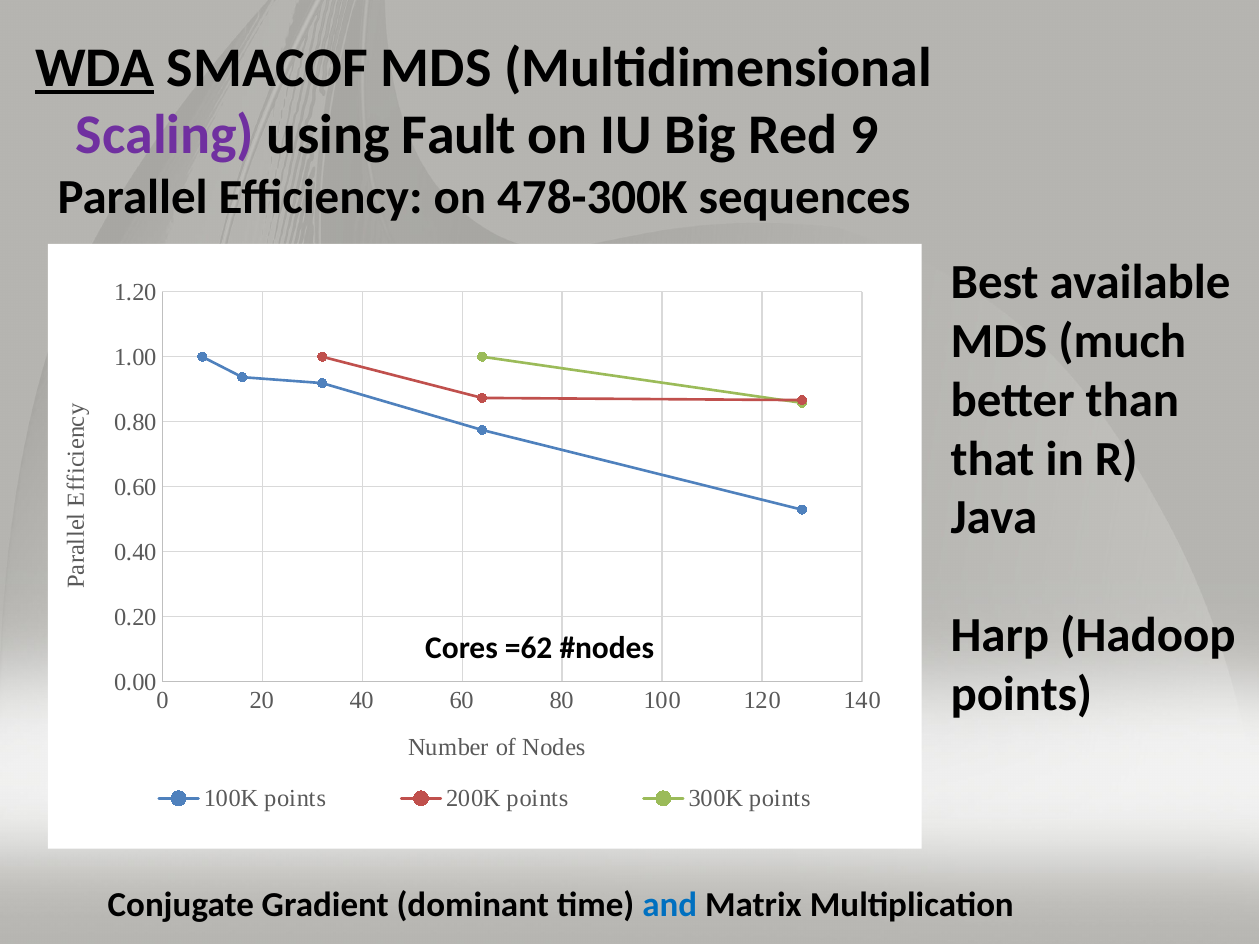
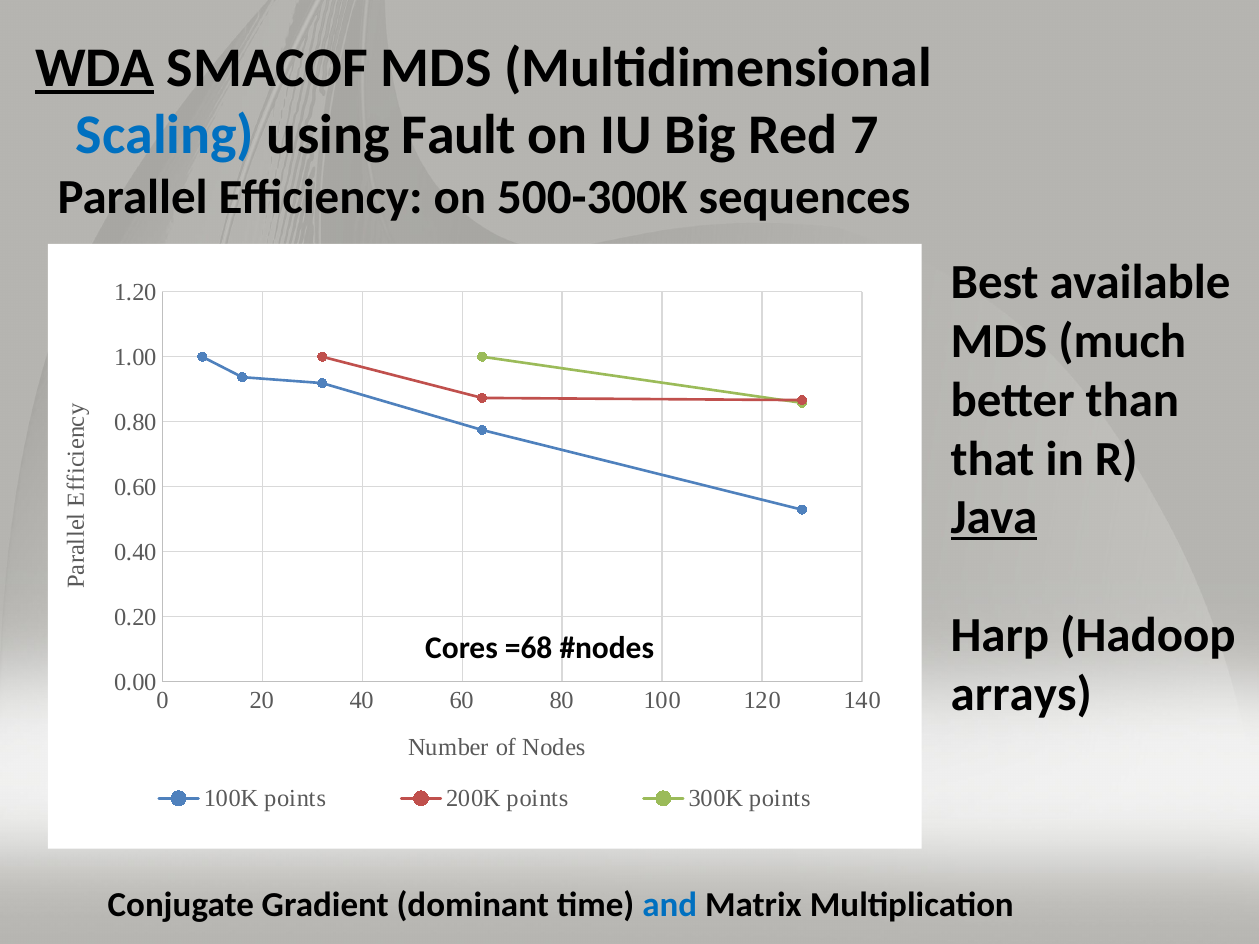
Scaling colour: purple -> blue (165, 135)
9: 9 -> 7 (865, 135)
478-300K: 478-300K -> 500-300K (592, 198)
Java underline: none -> present (994, 518)
=62: =62 -> =68 (529, 648)
points: points -> arrays (1021, 694)
